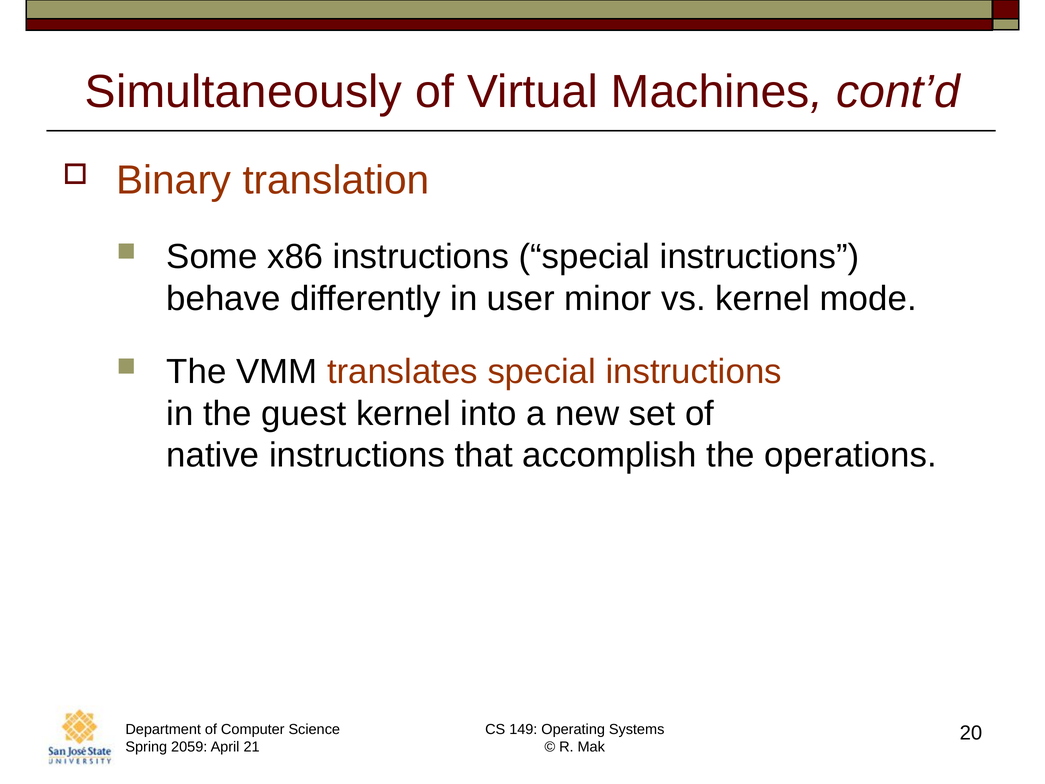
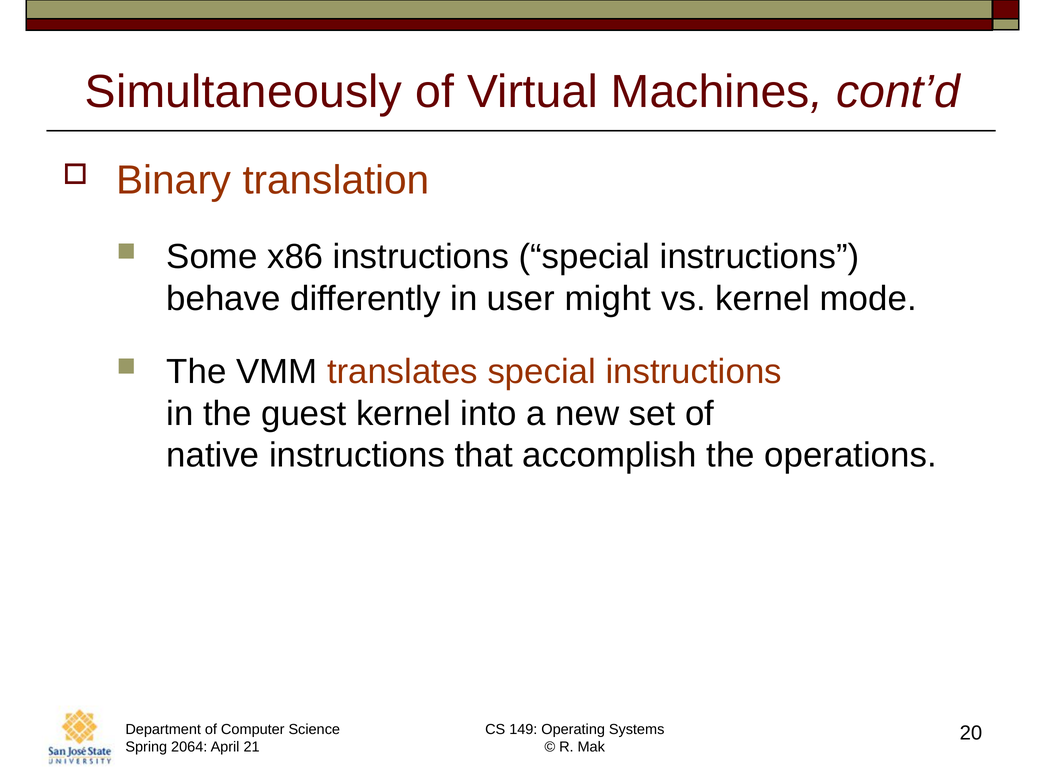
minor: minor -> might (608, 299)
2059: 2059 -> 2064 (189, 746)
